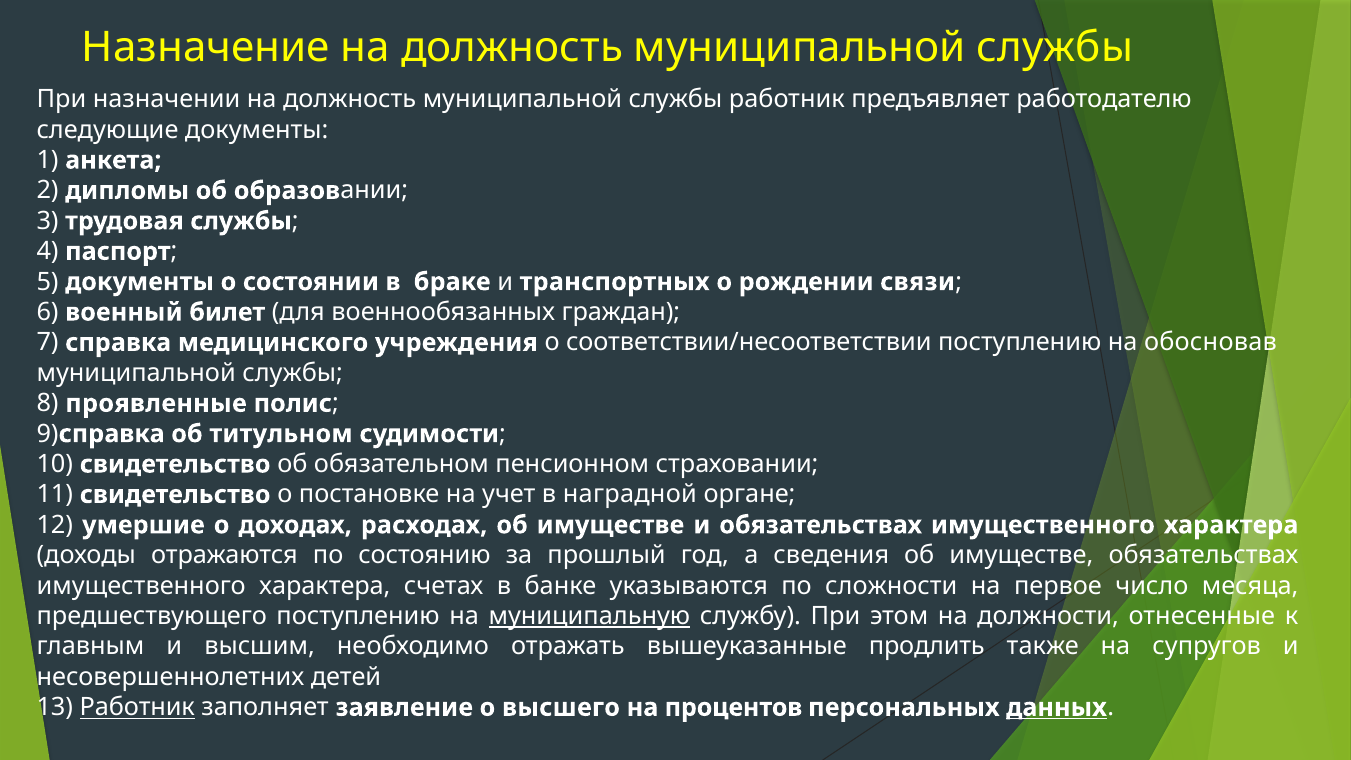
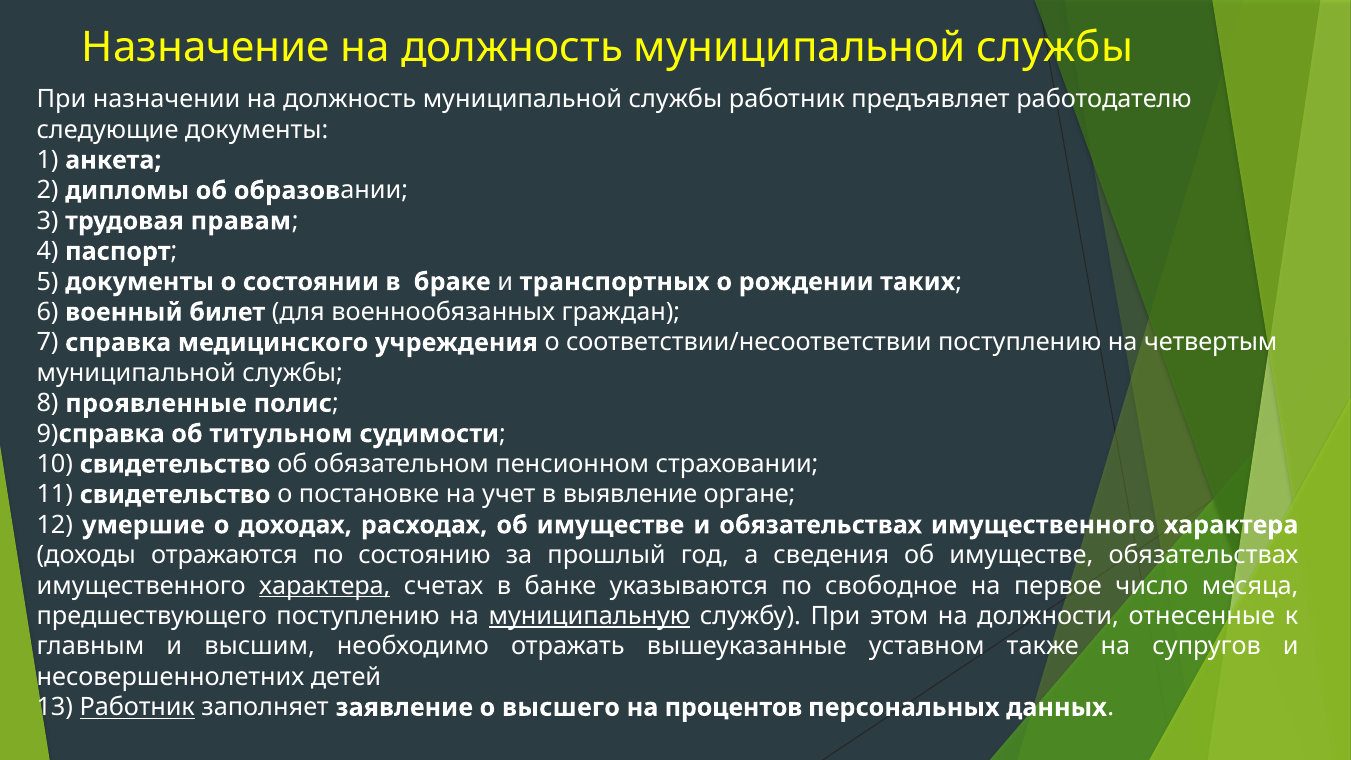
трудовая службы: службы -> правам (241, 221)
связи: связи -> таких (918, 282)
обосновав: обосновав -> четвертым (1211, 343)
наградной: наградной -> выявление (630, 495)
характера underline: none -> present (325, 586)
сложности: сложности -> свободное (891, 586)
продлить: продлить -> уставном (927, 647)
данных underline: present -> none (1056, 707)
